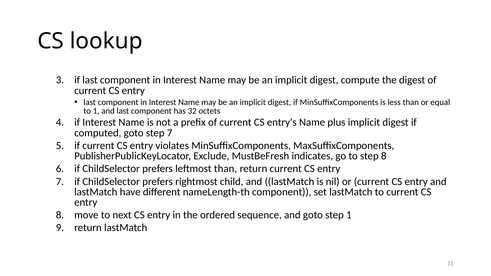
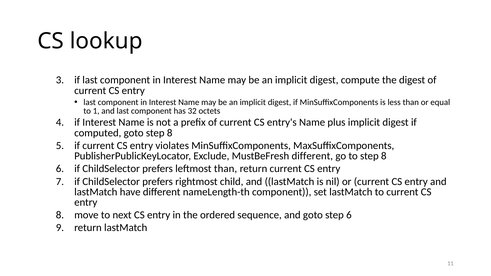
goto step 7: 7 -> 8 (170, 133)
MustBeFresh indicates: indicates -> different (312, 156)
step 1: 1 -> 6 (349, 215)
